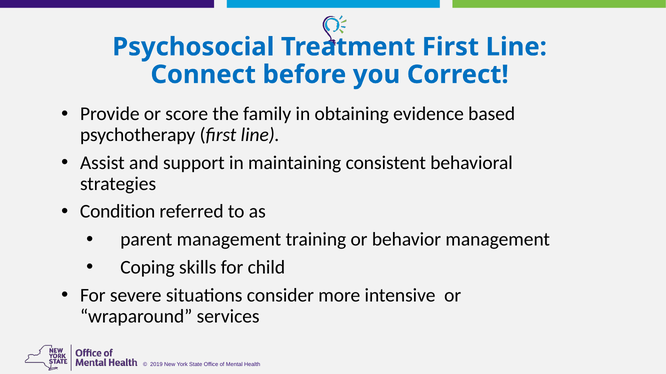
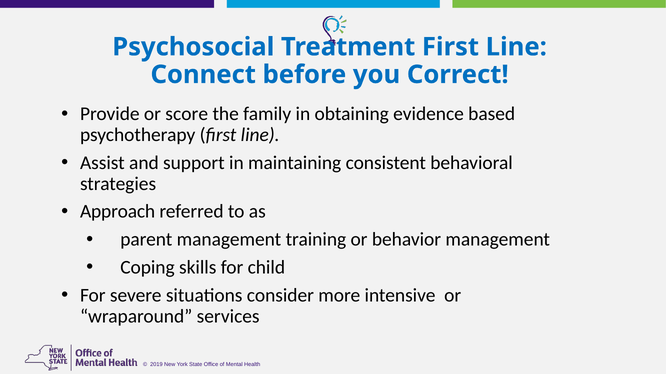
Condition: Condition -> Approach (118, 212)
